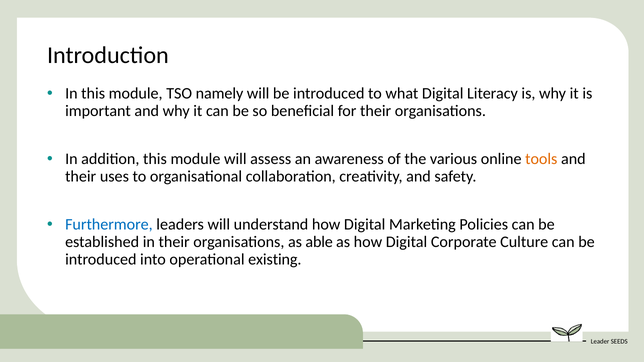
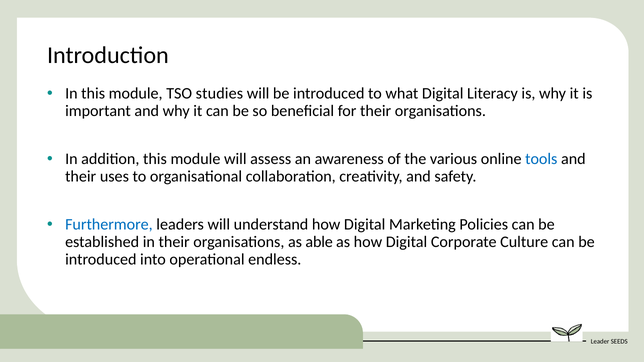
namely: namely -> studies (219, 94)
tools colour: orange -> blue (541, 159)
existing: existing -> endless (275, 260)
